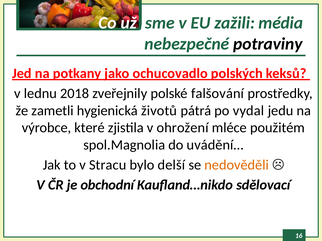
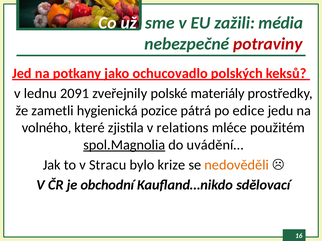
potraviny colour: black -> red (268, 44)
2018: 2018 -> 2091 (75, 94)
falšování: falšování -> materiály (218, 94)
životů: životů -> pozice (159, 111)
vydal: vydal -> edice (249, 111)
výrobce: výrobce -> volného (47, 128)
ohrožení: ohrožení -> relations (183, 128)
spol.Magnolia underline: none -> present (124, 145)
delší: delší -> krize (171, 165)
